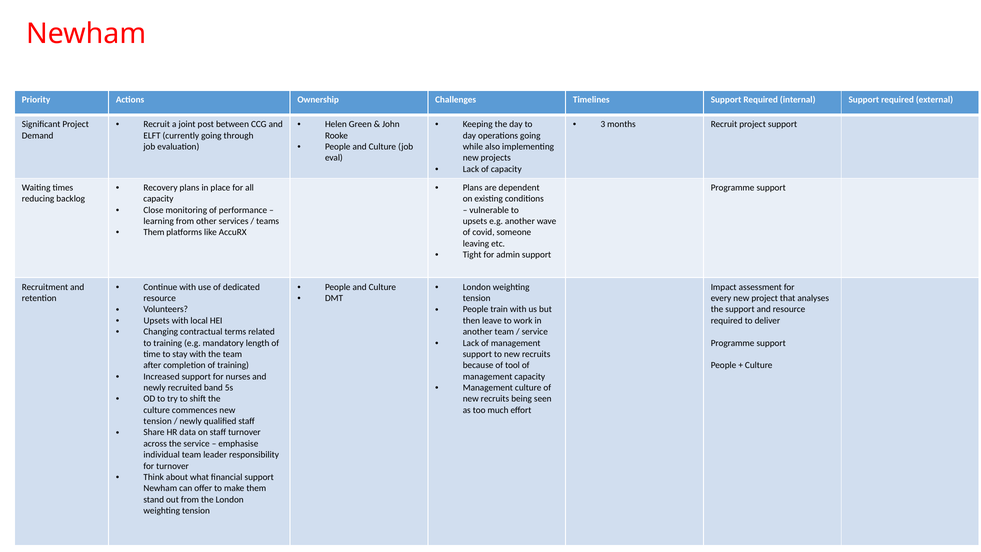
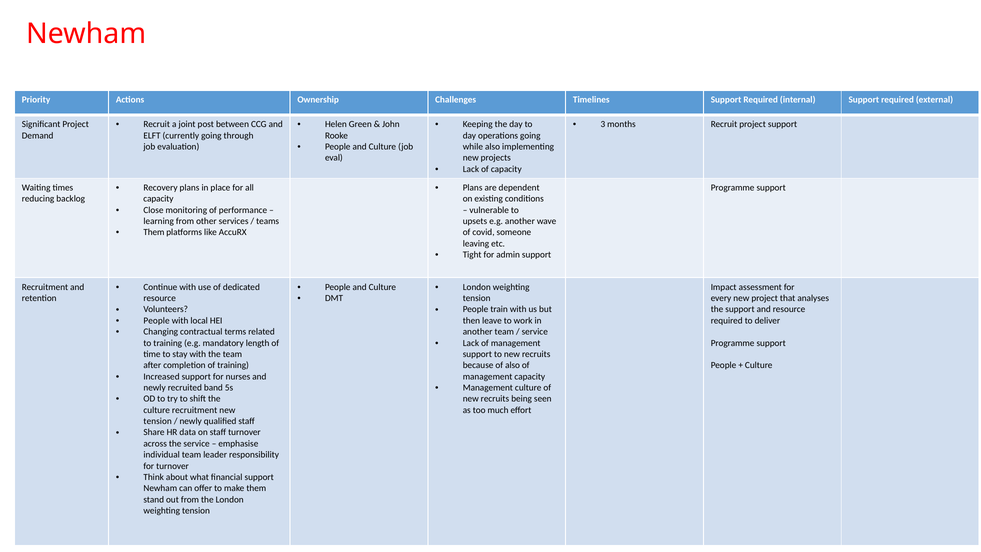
Upsets: Upsets -> People (157, 320)
of tool: tool -> also (513, 365)
culture commences: commences -> recruitment (195, 410)
